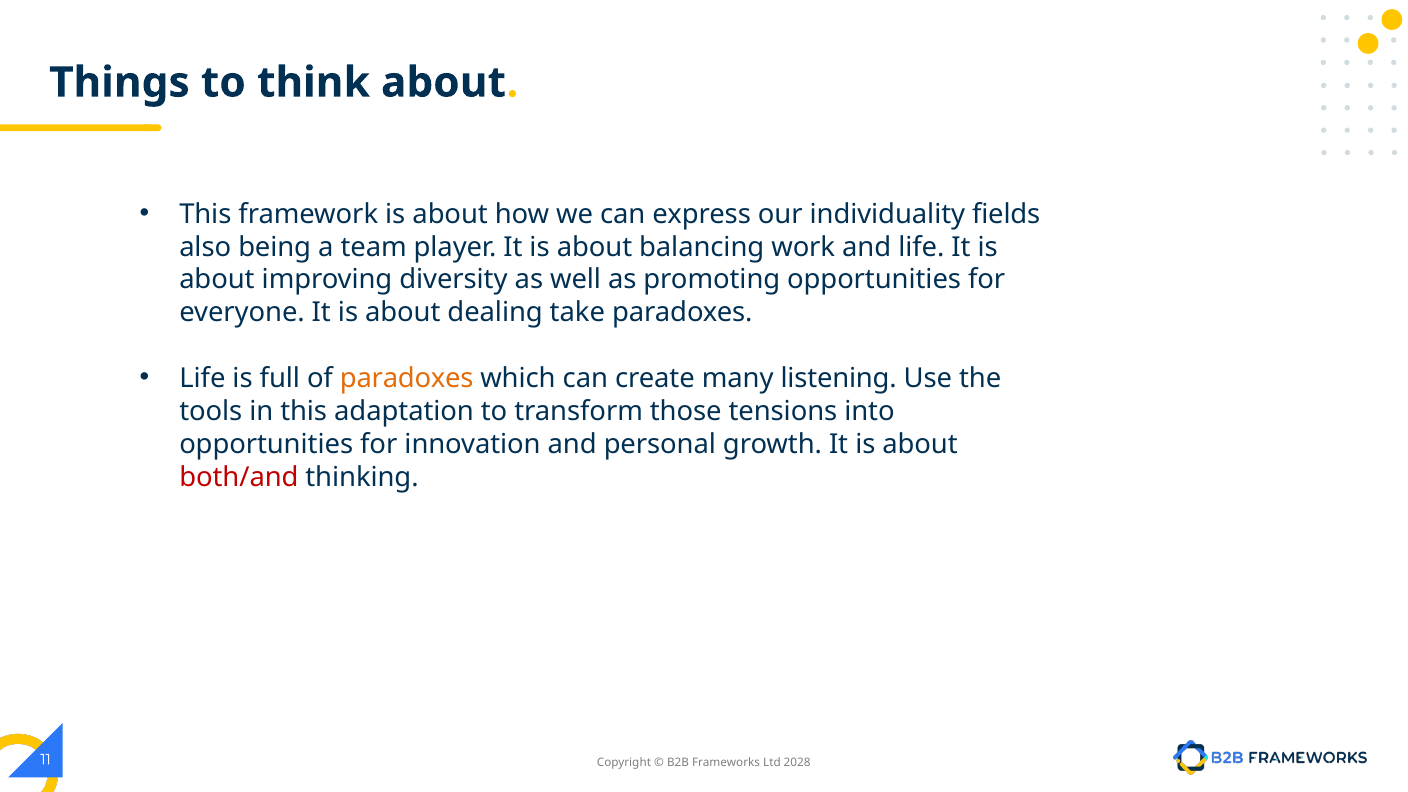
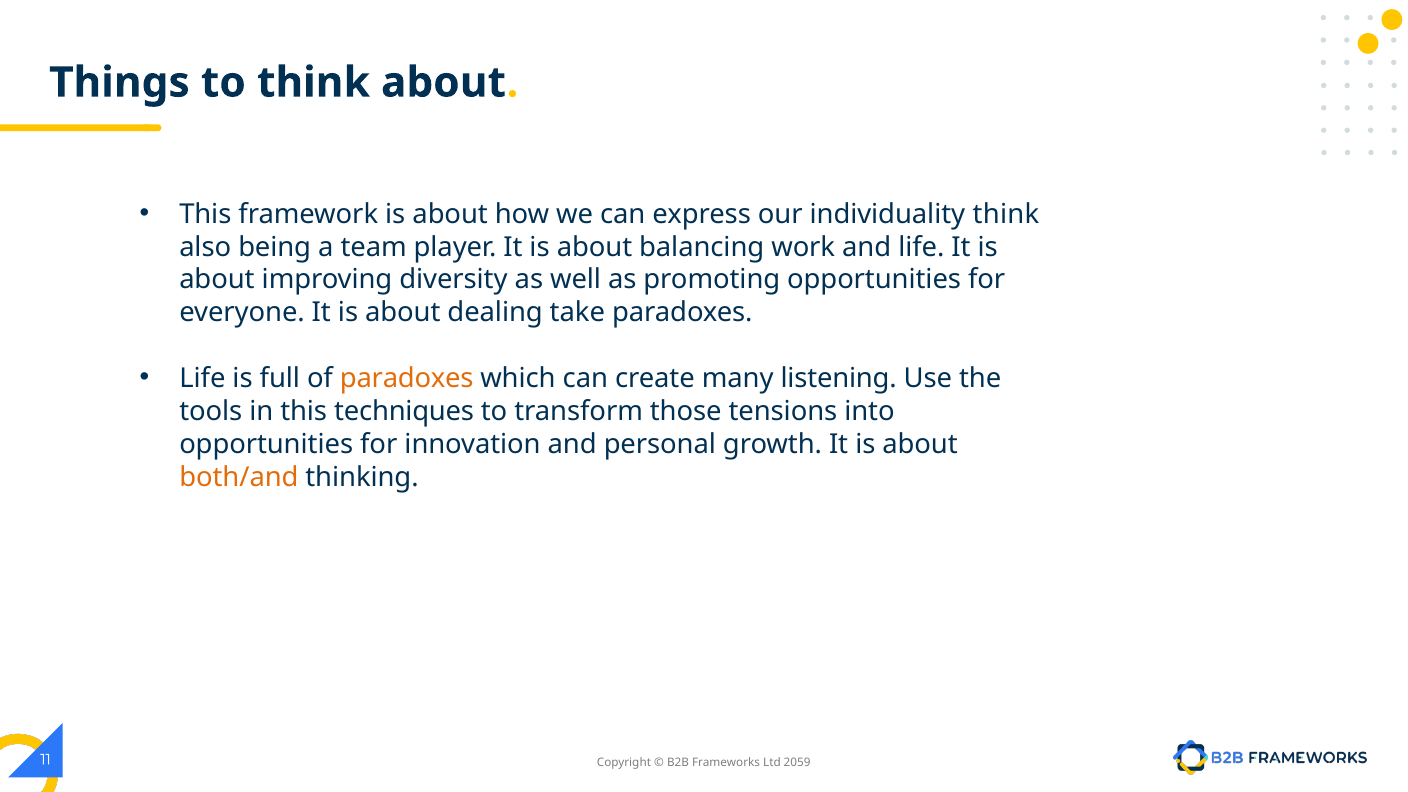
individuality fields: fields -> think (1006, 214)
adaptation: adaptation -> techniques (404, 411)
both/and colour: red -> orange (239, 477)
2028: 2028 -> 2059 (797, 763)
